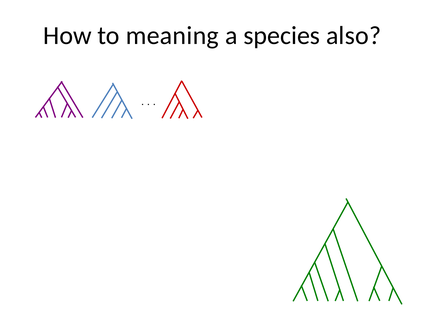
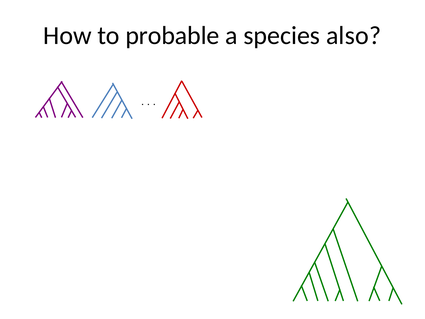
meaning: meaning -> probable (172, 35)
